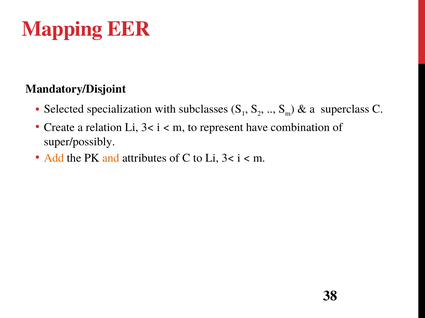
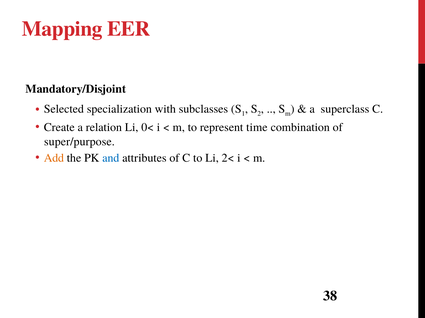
relation Li 3<: 3< -> 0< (148, 128)
have: have -> time (257, 128)
super/possibly: super/possibly -> super/purpose (79, 142)
and colour: orange -> blue (111, 158)
to Li 3<: 3< -> 2< (228, 158)
